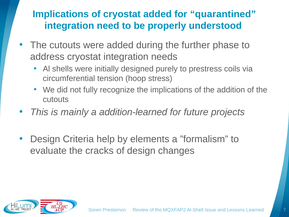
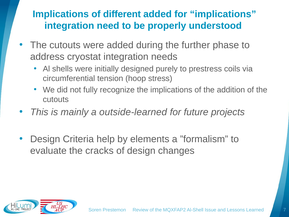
of cryostat: cryostat -> different (122, 14)
for quarantined: quarantined -> implications (223, 14)
addition-learned: addition-learned -> outside-learned (133, 112)
